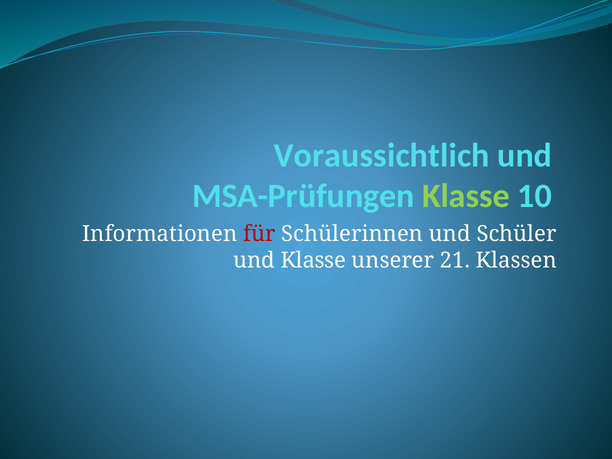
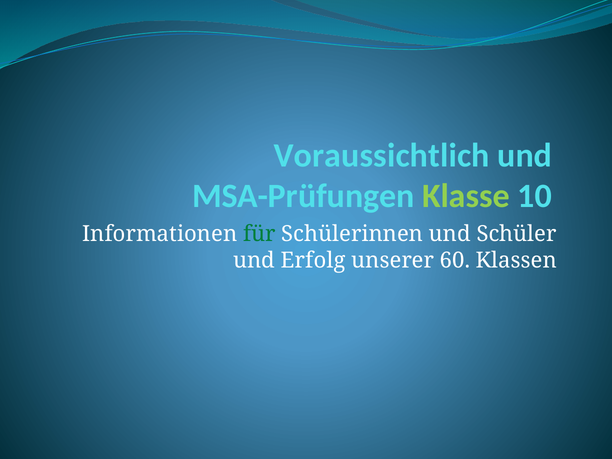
für colour: red -> green (259, 234)
und Klasse: Klasse -> Erfolg (313, 260)
21: 21 -> 60 (455, 260)
